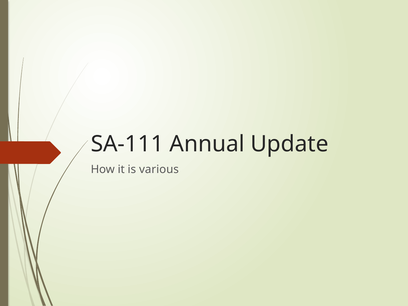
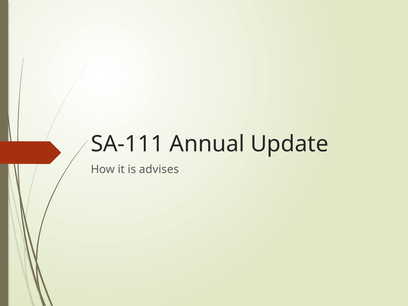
various: various -> advises (159, 169)
